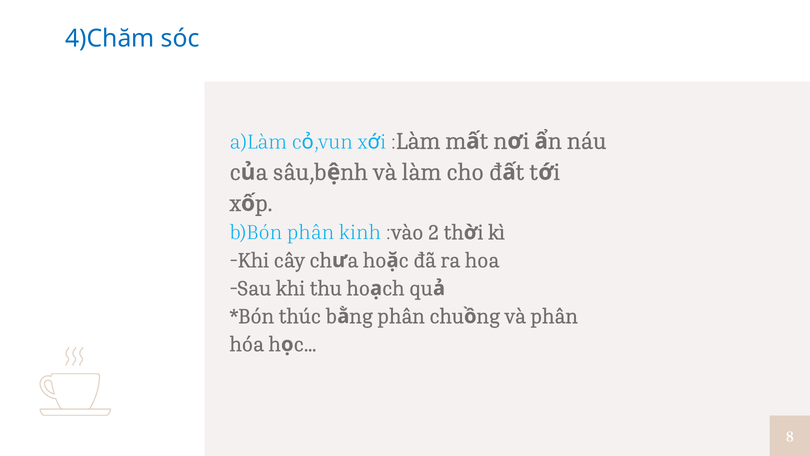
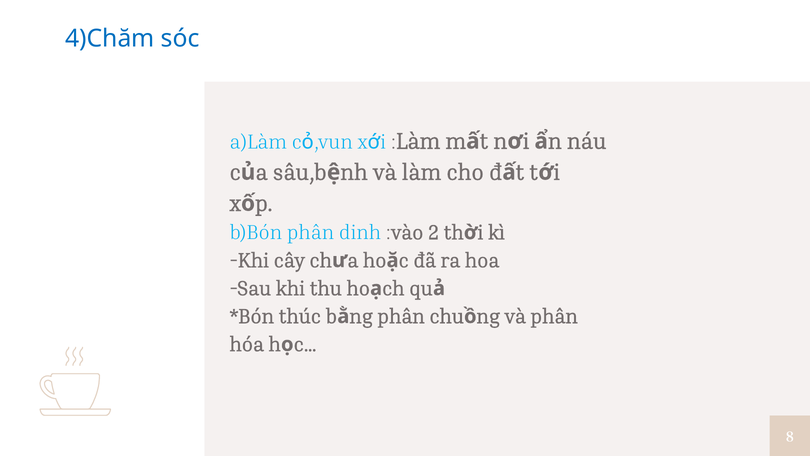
kinh: kinh -> dinh (360, 232)
